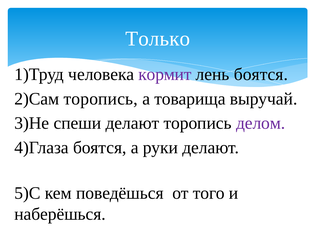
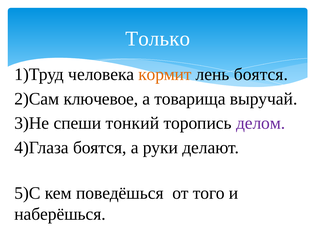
кормит colour: purple -> orange (165, 74)
2)Сам торопись: торопись -> ключевое (101, 99)
спеши делают: делают -> тонкий (132, 123)
